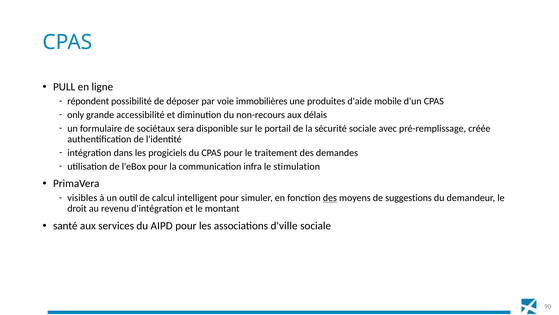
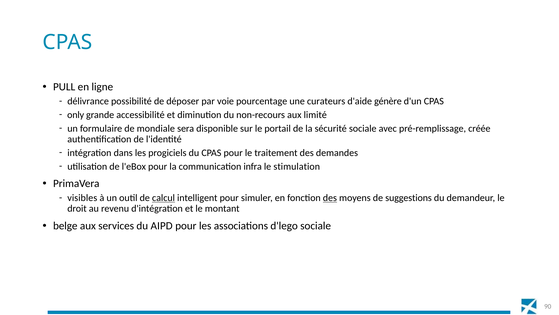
répondent: répondent -> délivrance (88, 101)
immobilières: immobilières -> pourcentage (262, 101)
produites: produites -> curateurs (326, 101)
mobile: mobile -> génère (388, 101)
délais: délais -> limité (315, 115)
sociétaux: sociétaux -> mondiale (156, 128)
calcul underline: none -> present (163, 198)
santé: santé -> belge (65, 225)
d'ville: d'ville -> d'lego (284, 225)
